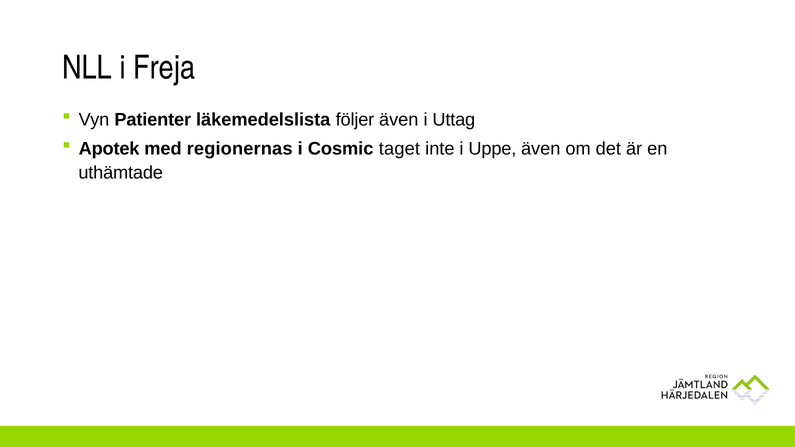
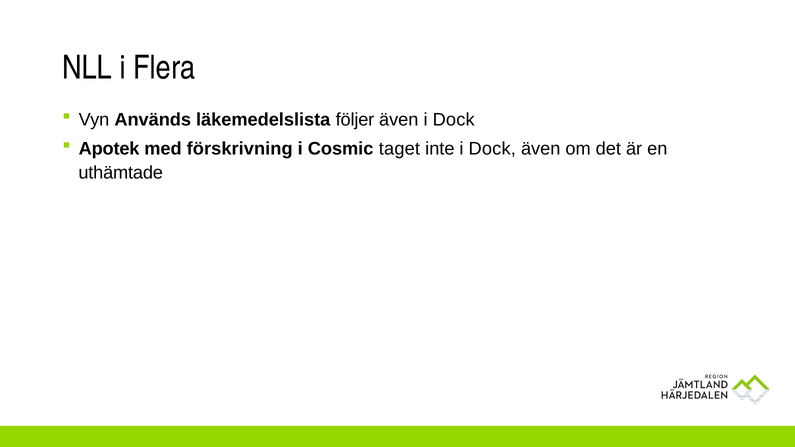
Freja: Freja -> Flera (164, 68)
Patienter: Patienter -> Används (153, 120)
även i Uttag: Uttag -> Dock (454, 120)
regionernas: regionernas -> förskrivning (240, 149)
inte i Uppe: Uppe -> Dock (492, 149)
